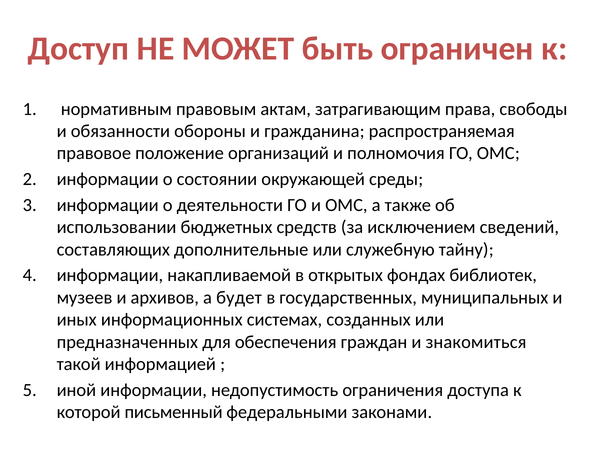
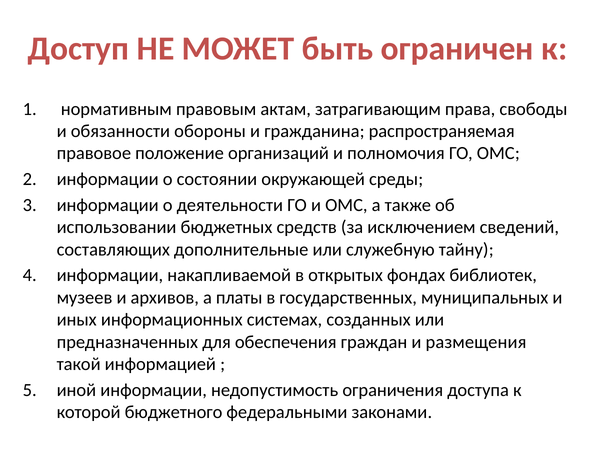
будет: будет -> платы (239, 297)
знакомиться: знакомиться -> размещения (476, 342)
письменный: письменный -> бюджетного (174, 412)
